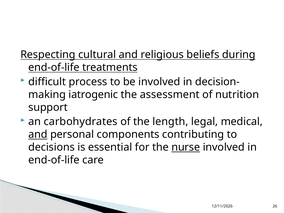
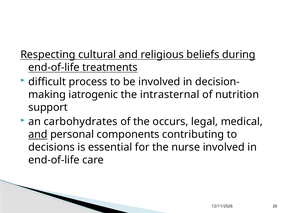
assessment: assessment -> intrasternal (170, 94)
length: length -> occurs (170, 122)
nurse underline: present -> none (186, 147)
